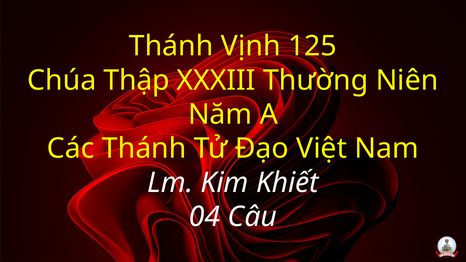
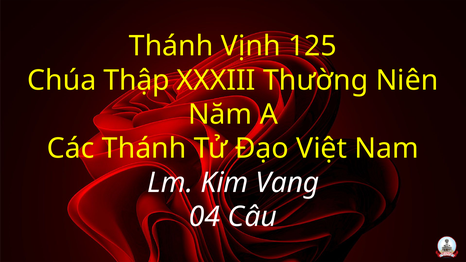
Khiết: Khiết -> Vang (287, 183)
